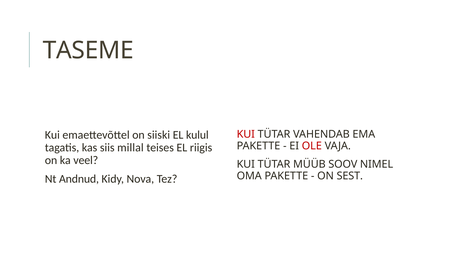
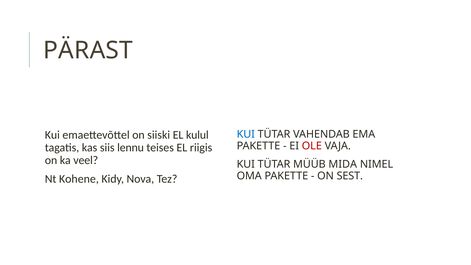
TASEME: TASEME -> PÄRAST (88, 51)
KUI colour: red -> blue (246, 134)
millal: millal -> lennu (131, 148)
SOOV: SOOV -> MIDA (343, 164)
Andnud: Andnud -> Kohene (79, 179)
